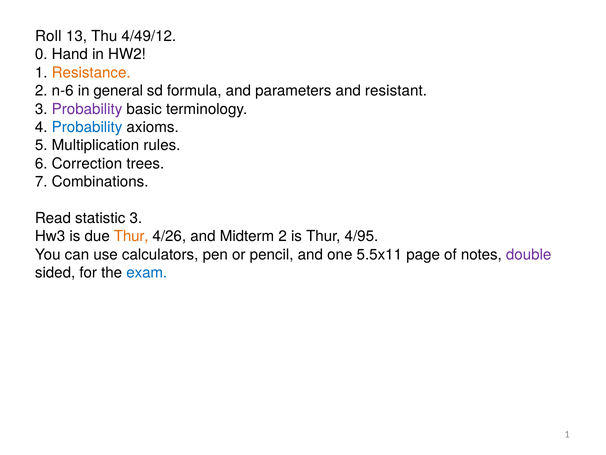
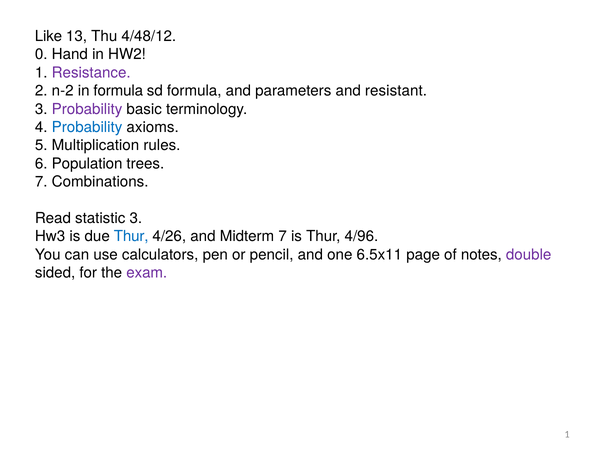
Roll: Roll -> Like (48, 36)
4/49/12: 4/49/12 -> 4/48/12 (149, 36)
Resistance colour: orange -> purple (91, 73)
n-6: n-6 -> n-2 (63, 91)
in general: general -> formula (118, 91)
Correction: Correction -> Population (87, 163)
Thur colour: orange -> blue (131, 236)
Midterm 2: 2 -> 7 (283, 236)
4/95: 4/95 -> 4/96 (361, 236)
5.5x11: 5.5x11 -> 6.5x11 (379, 254)
exam colour: blue -> purple (147, 273)
